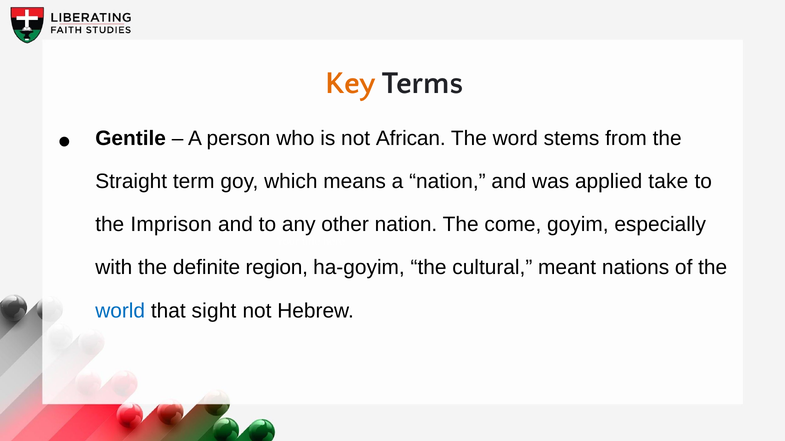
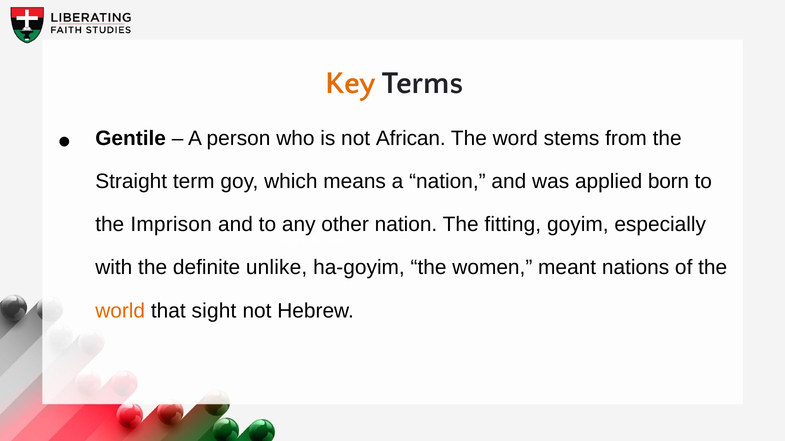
take: take -> born (669, 182)
come: come -> fitting (513, 225)
region: region -> unlike (277, 268)
cultural: cultural -> women (492, 268)
world colour: blue -> orange (120, 311)
